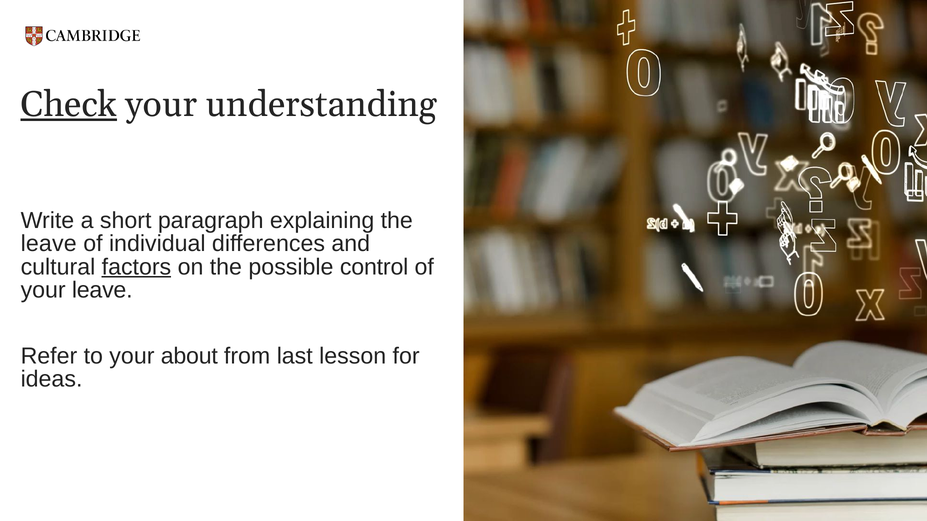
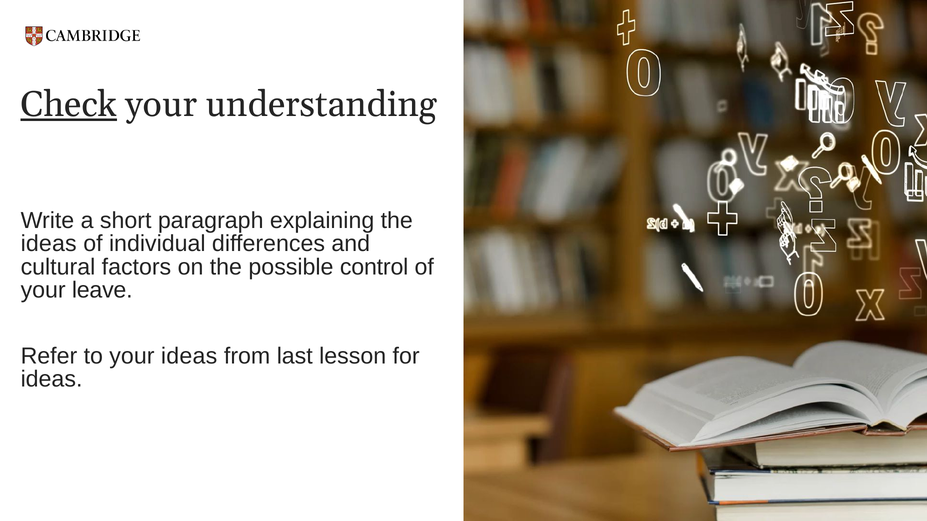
leave: leave -> ideas (49, 244)
factors underline: present -> none (136, 267)
your about: about -> ideas (189, 356)
